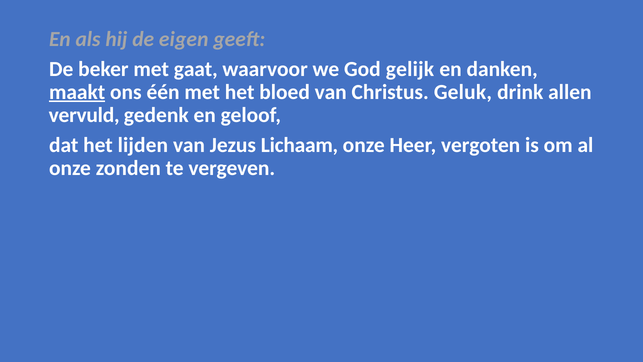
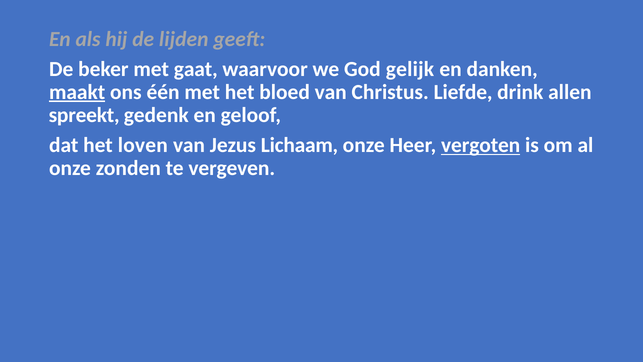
eigen: eigen -> lijden (184, 39)
Geluk: Geluk -> Liefde (463, 92)
vervuld: vervuld -> spreekt (84, 115)
lijden: lijden -> loven (143, 145)
vergoten underline: none -> present (481, 145)
